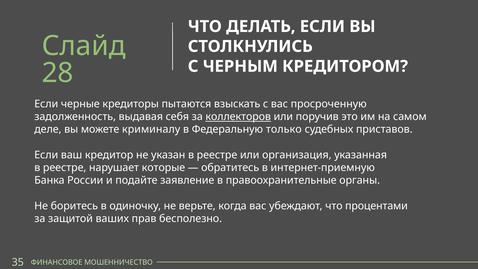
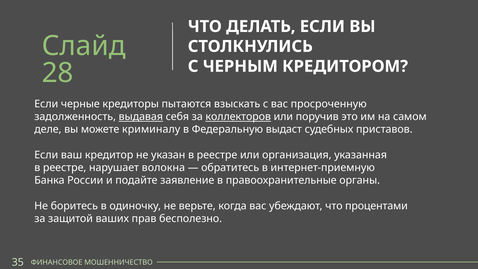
выдавая underline: none -> present (141, 117)
только: только -> выдаст (284, 129)
которые: которые -> волокна (163, 168)
